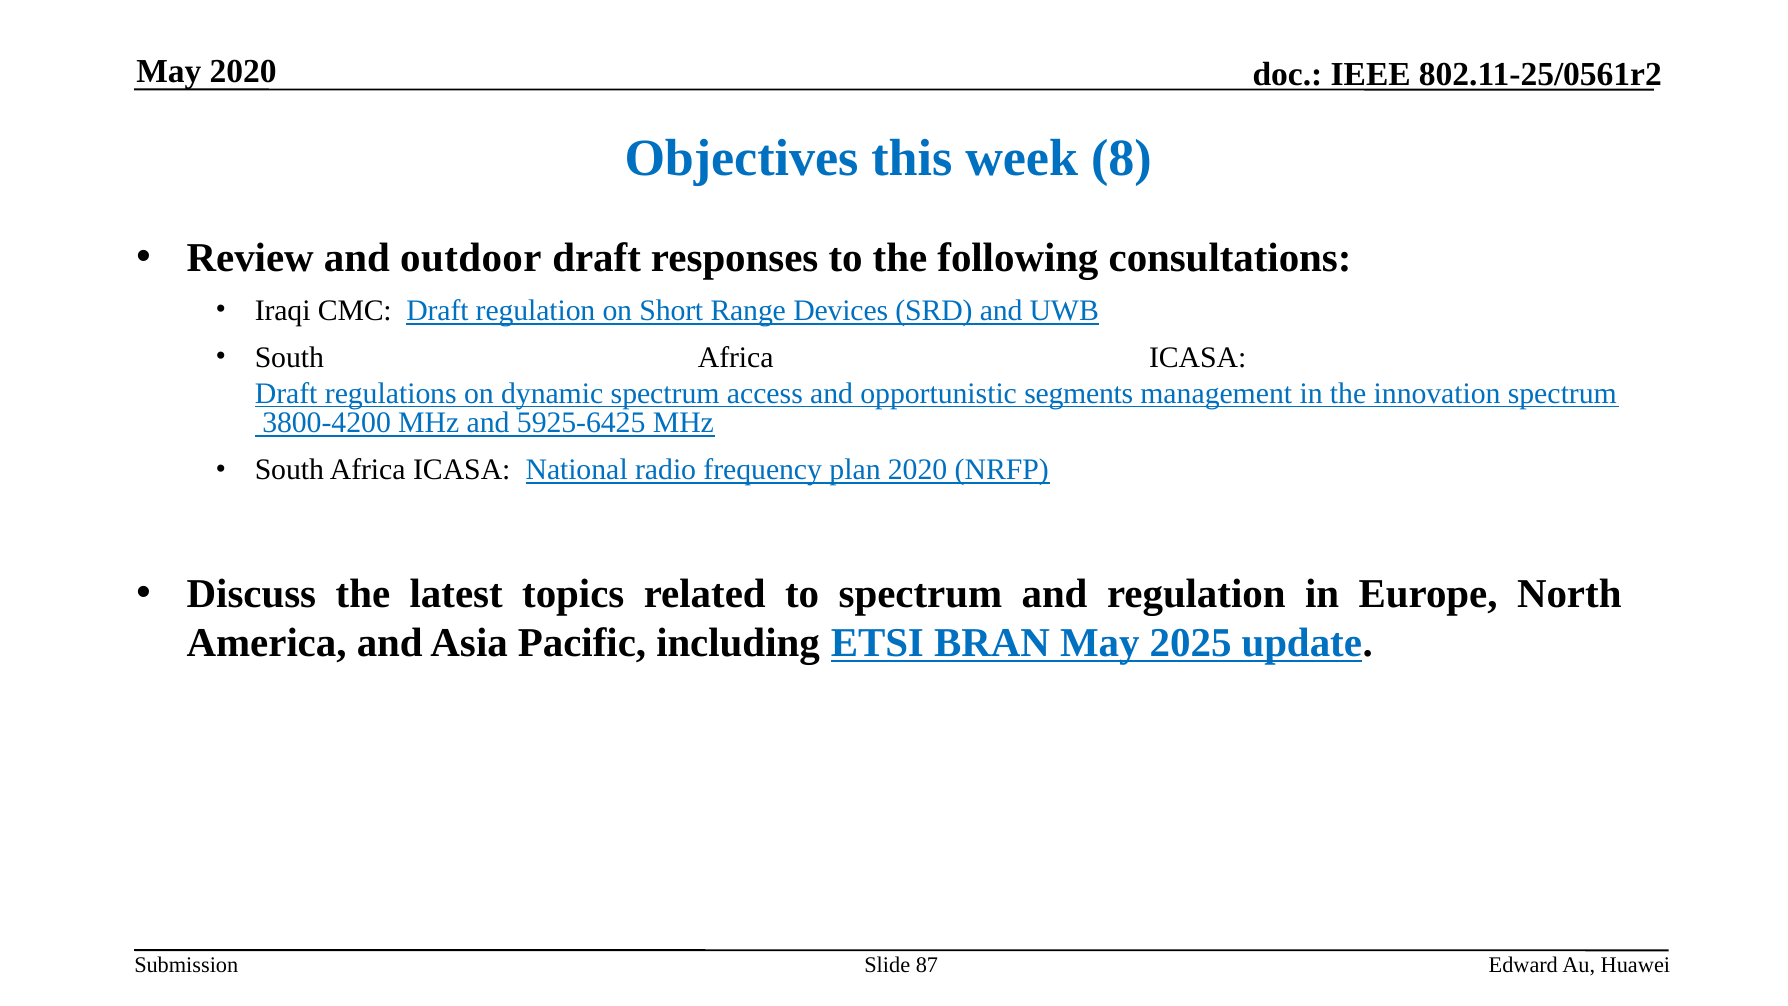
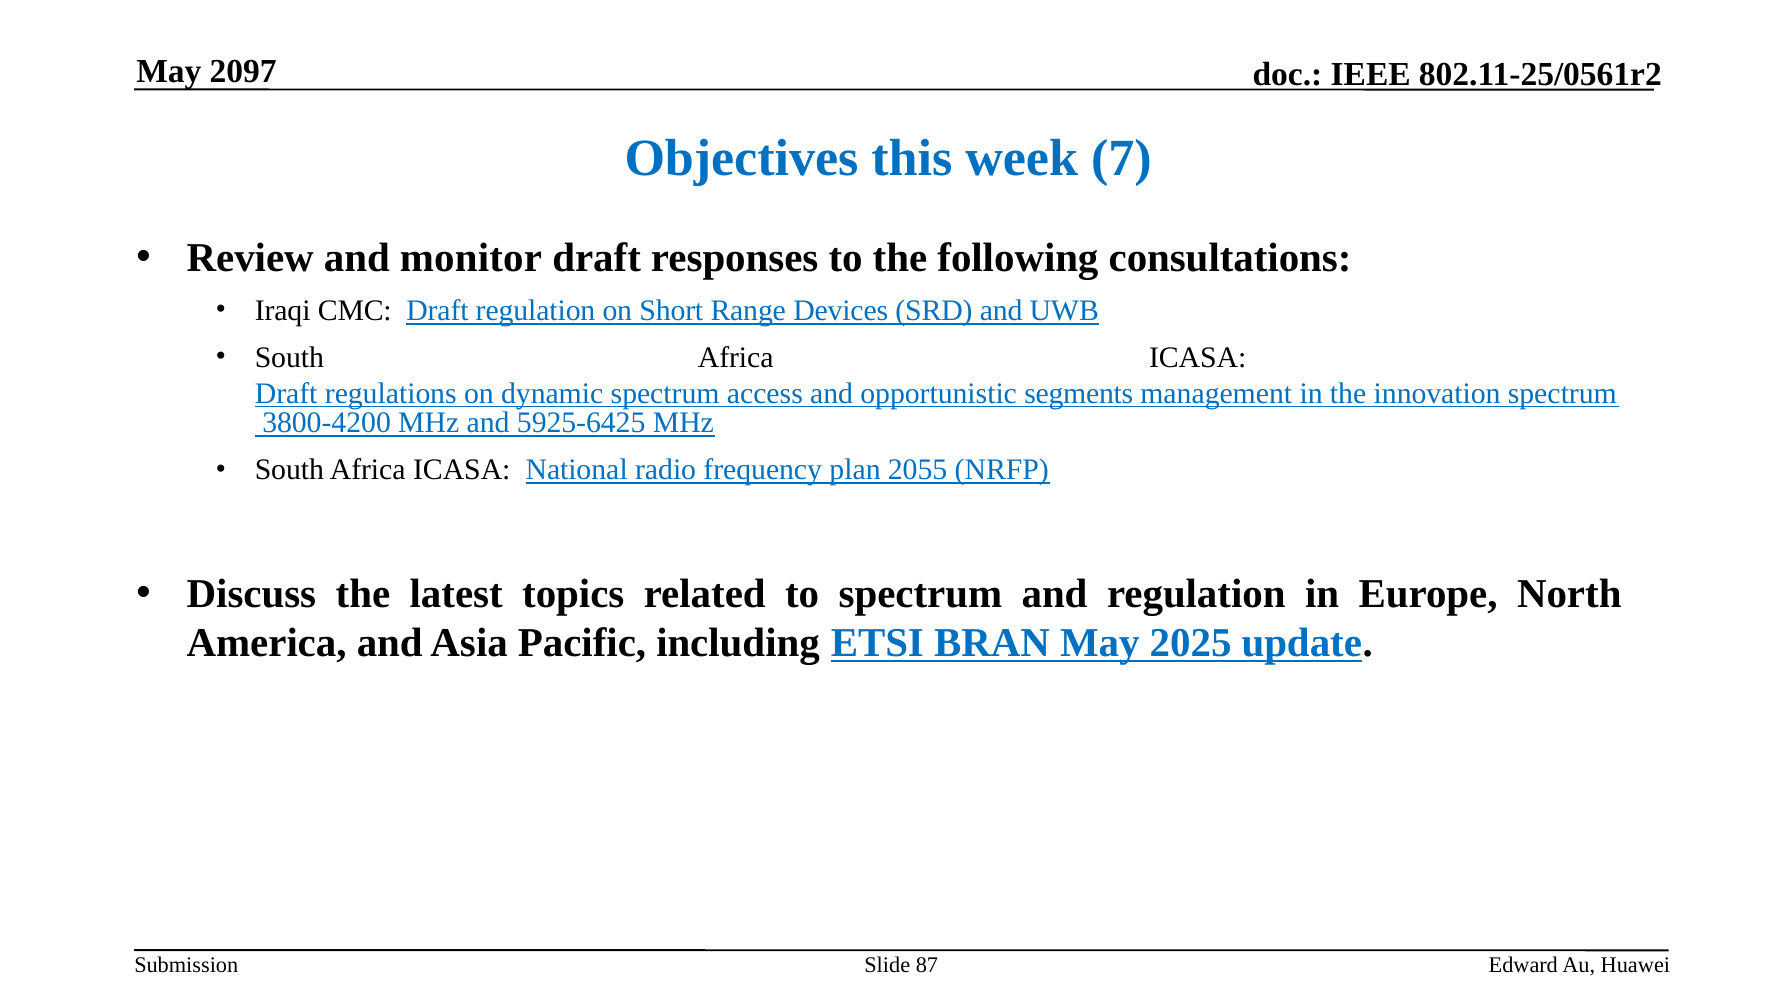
May 2020: 2020 -> 2097 (243, 71)
8: 8 -> 7 (1121, 158)
outdoor: outdoor -> monitor (471, 258)
plan 2020: 2020 -> 2055 (918, 470)
